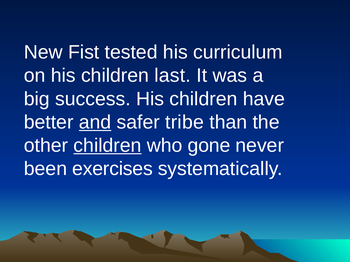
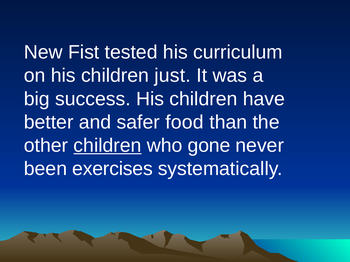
last: last -> just (173, 76)
and underline: present -> none (95, 122)
tribe: tribe -> food (185, 122)
